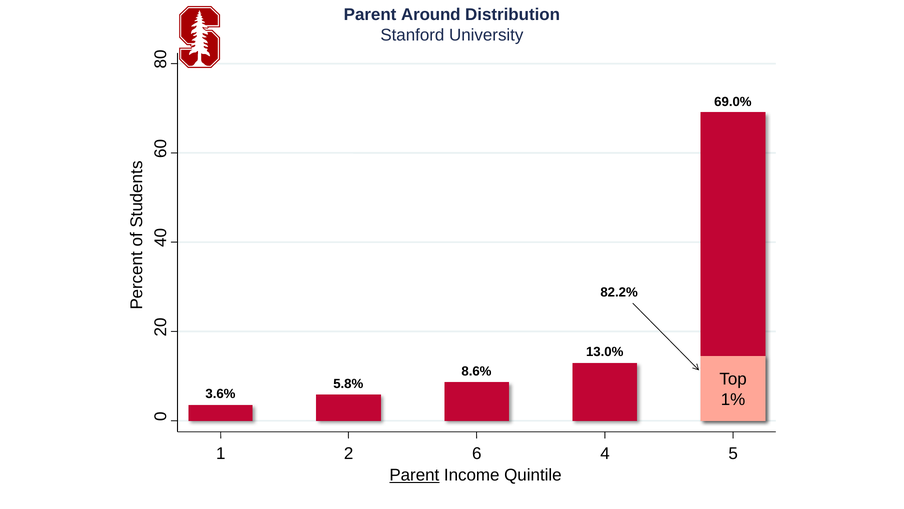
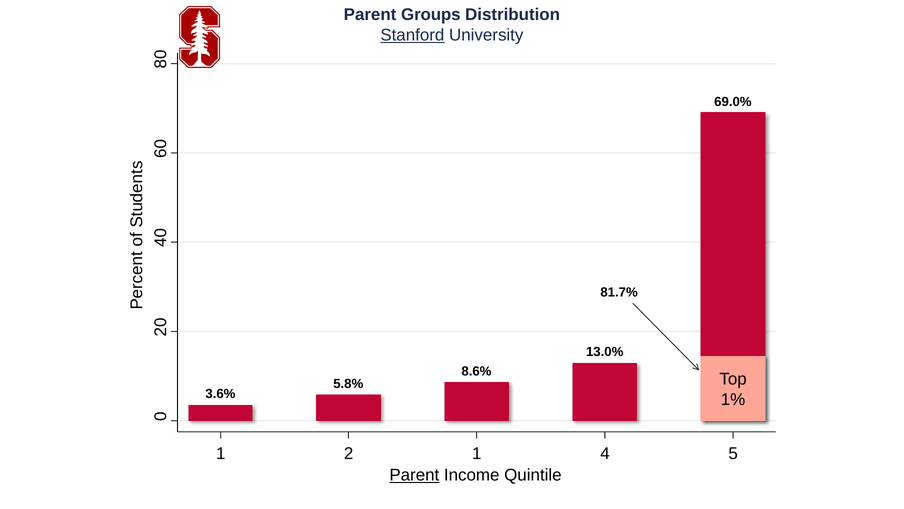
Around: Around -> Groups (431, 15)
Stanford underline: none -> present (412, 35)
82.2%: 82.2% -> 81.7% (619, 292)
2 6: 6 -> 1 (477, 453)
